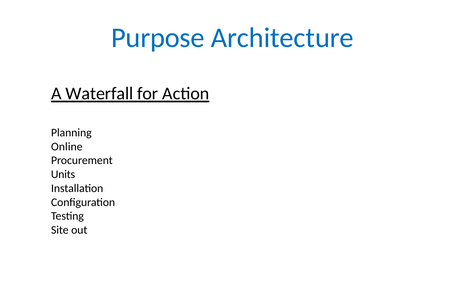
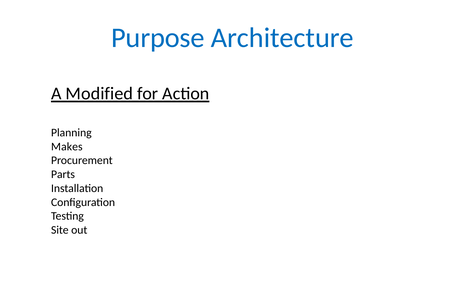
Waterfall: Waterfall -> Modified (99, 94)
Online: Online -> Makes (67, 147)
Units: Units -> Parts (63, 175)
